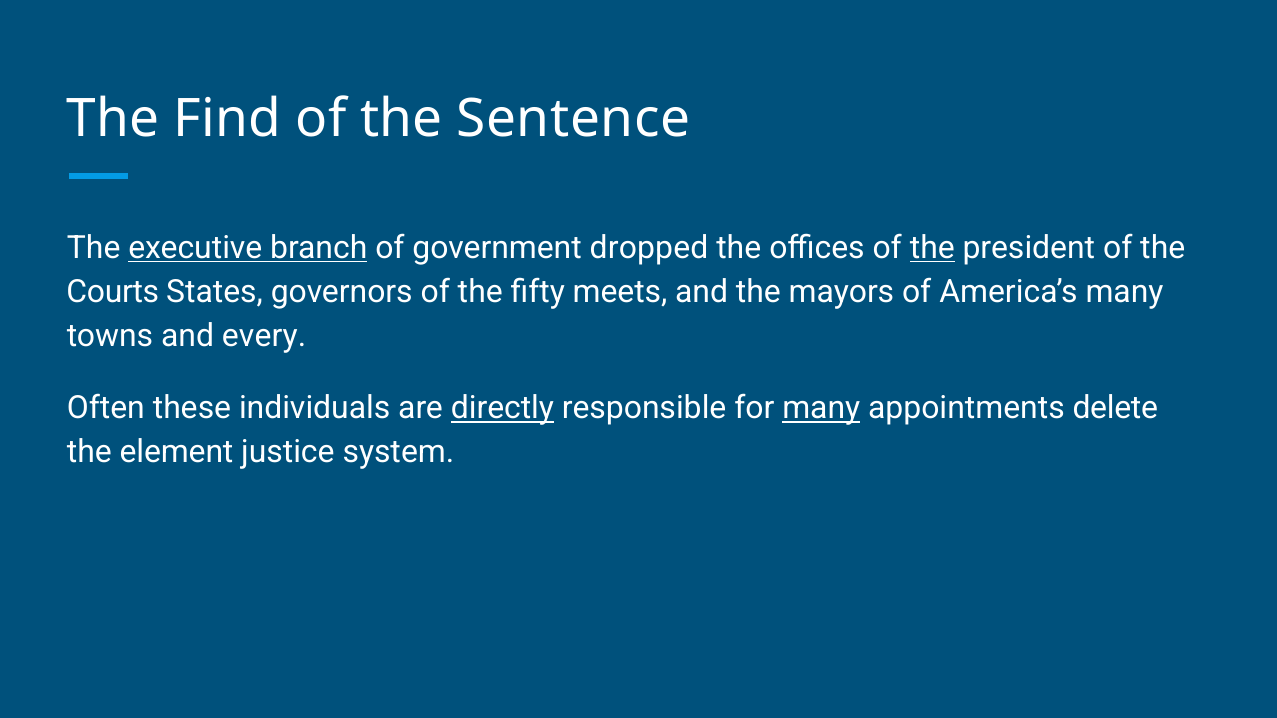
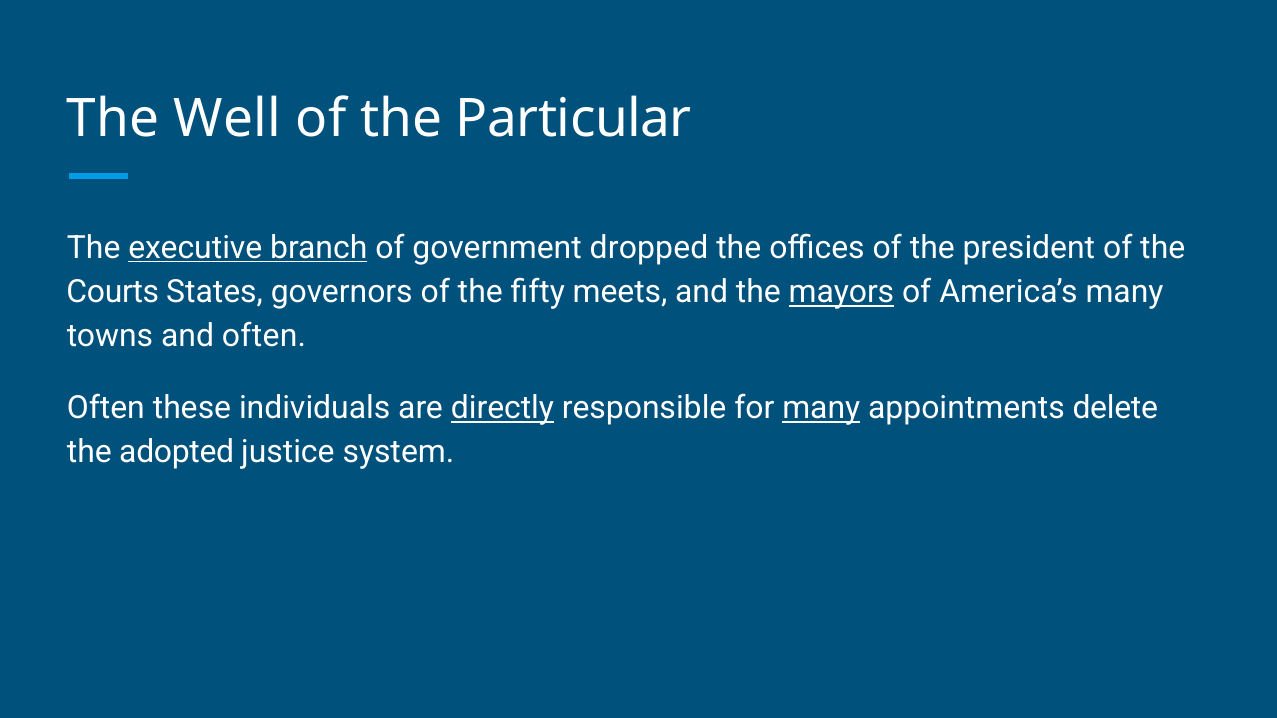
Find: Find -> Well (227, 119)
Sentence: Sentence -> Particular (574, 119)
the underline: present -> none (932, 248)
mayors underline: none -> present (841, 292)
and every: every -> often (264, 336)
element: element -> adopted (177, 452)
